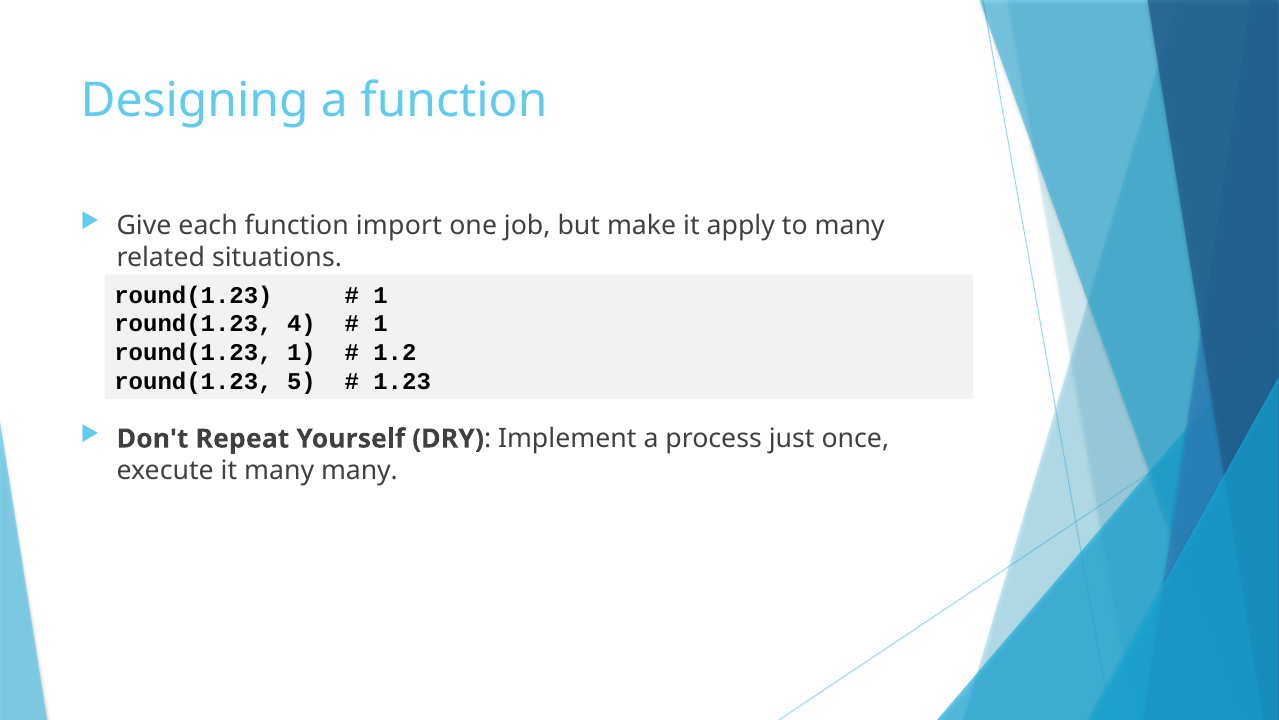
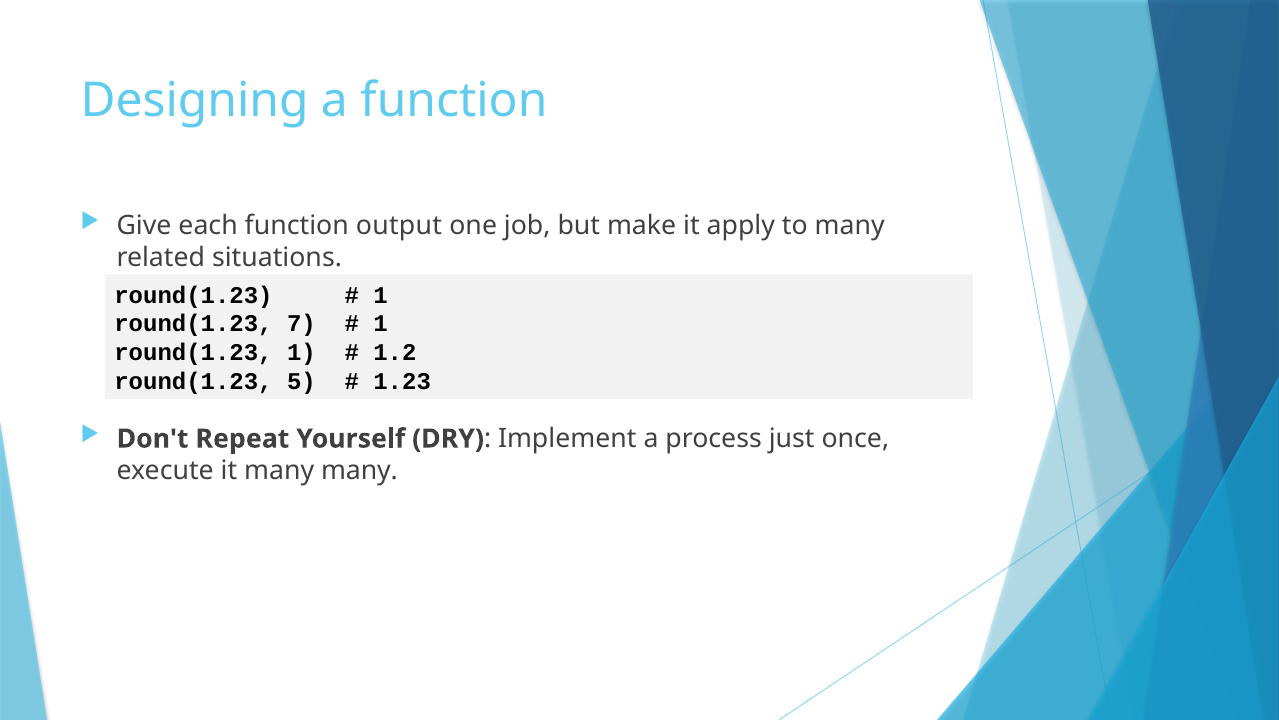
import: import -> output (399, 225)
4: 4 -> 7 (301, 324)
